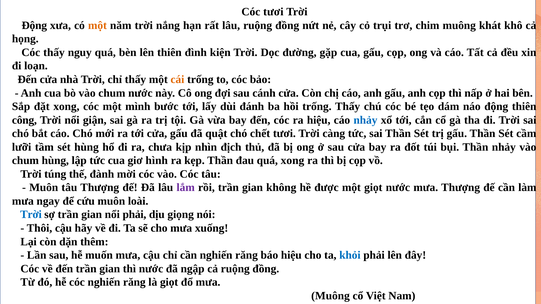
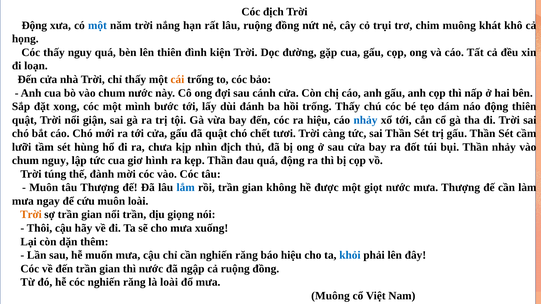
Cóc tươi: tươi -> địch (273, 12)
một colour: orange -> blue (97, 25)
công: công -> quật (24, 120)
chum hùng: hùng -> nguy (55, 161)
quá xong: xong -> động (293, 161)
lắm colour: purple -> blue (186, 188)
Trời colour: blue -> orange (31, 215)
nổi phải: phải -> trần (134, 215)
là giọt: giọt -> loài (169, 282)
